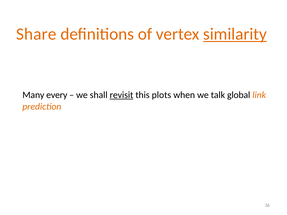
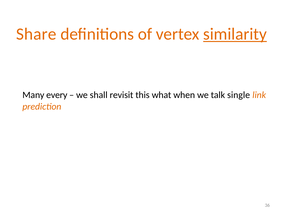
revisit underline: present -> none (121, 95)
plots: plots -> what (161, 95)
global: global -> single (239, 95)
